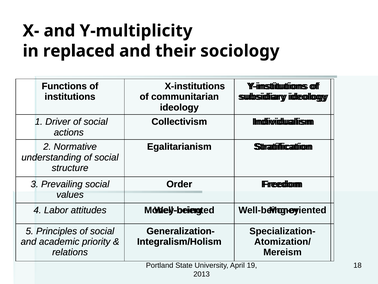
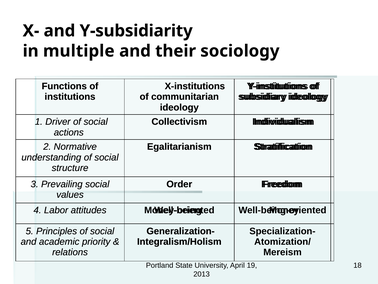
Y-multiplicity: Y-multiplicity -> Y-subsidiarity (136, 31)
replaced: replaced -> multiple (79, 51)
